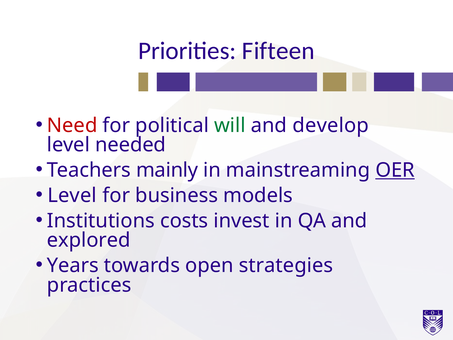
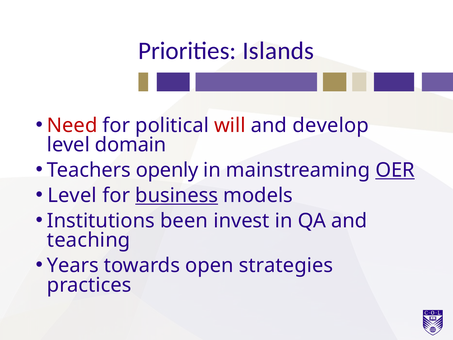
Fifteen: Fifteen -> Islands (278, 51)
will colour: green -> red (230, 125)
needed: needed -> domain (131, 145)
mainly: mainly -> openly (167, 170)
business underline: none -> present (177, 195)
costs: costs -> been (184, 221)
explored: explored -> teaching (89, 240)
